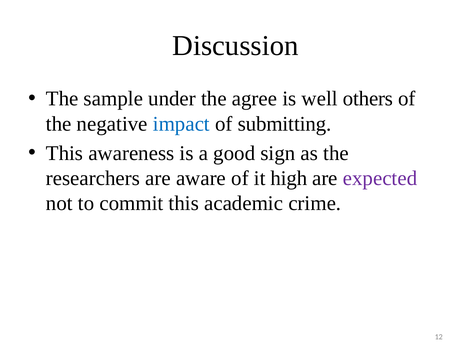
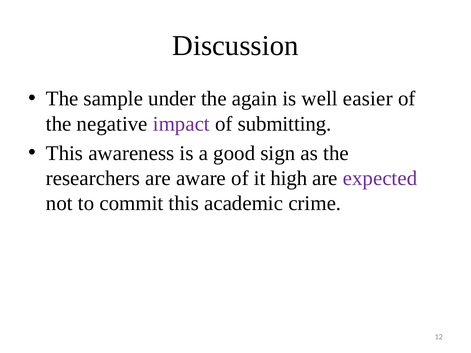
agree: agree -> again (255, 99)
others: others -> easier (368, 99)
impact colour: blue -> purple (181, 124)
